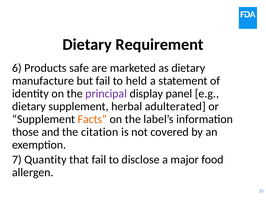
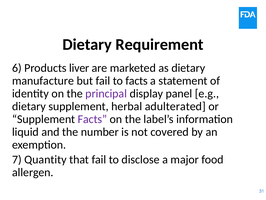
safe: safe -> liver (79, 68)
to held: held -> facts (137, 80)
Facts colour: orange -> purple (92, 119)
those: those -> liquid (25, 132)
citation: citation -> number (100, 132)
